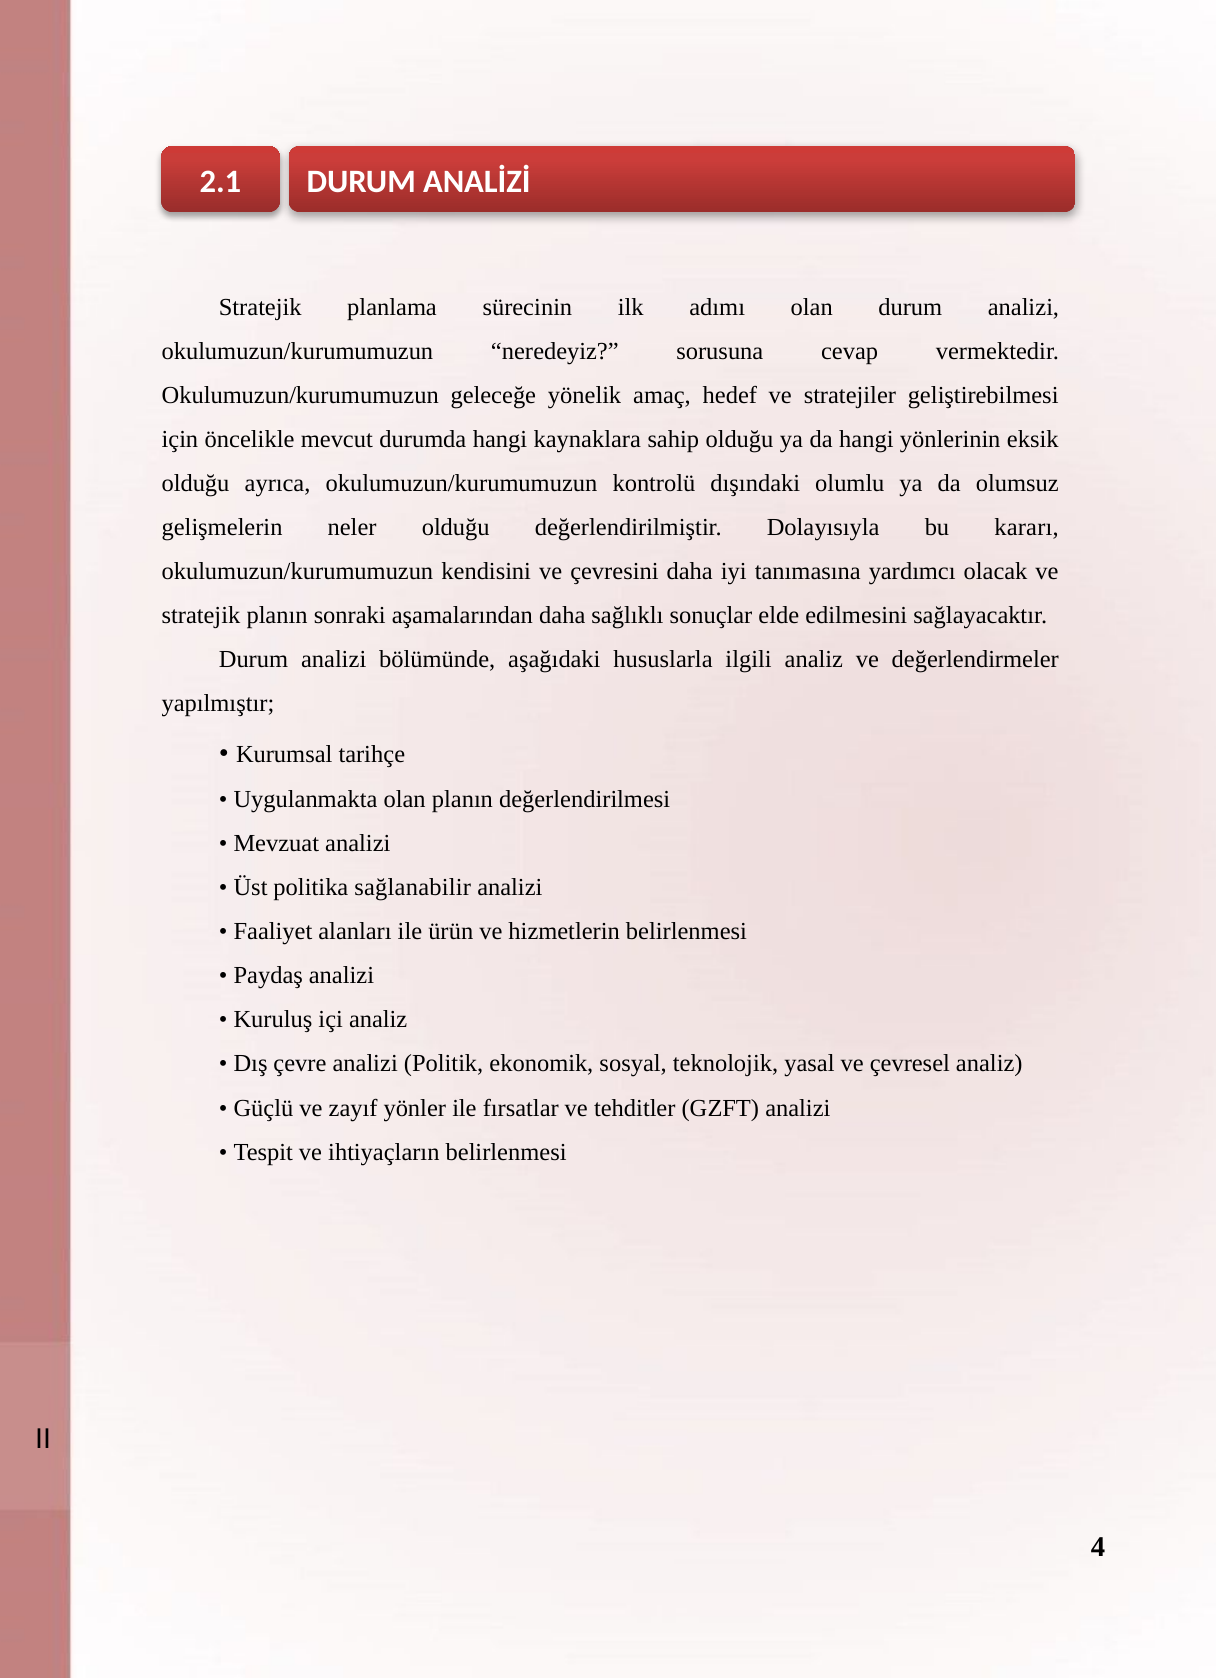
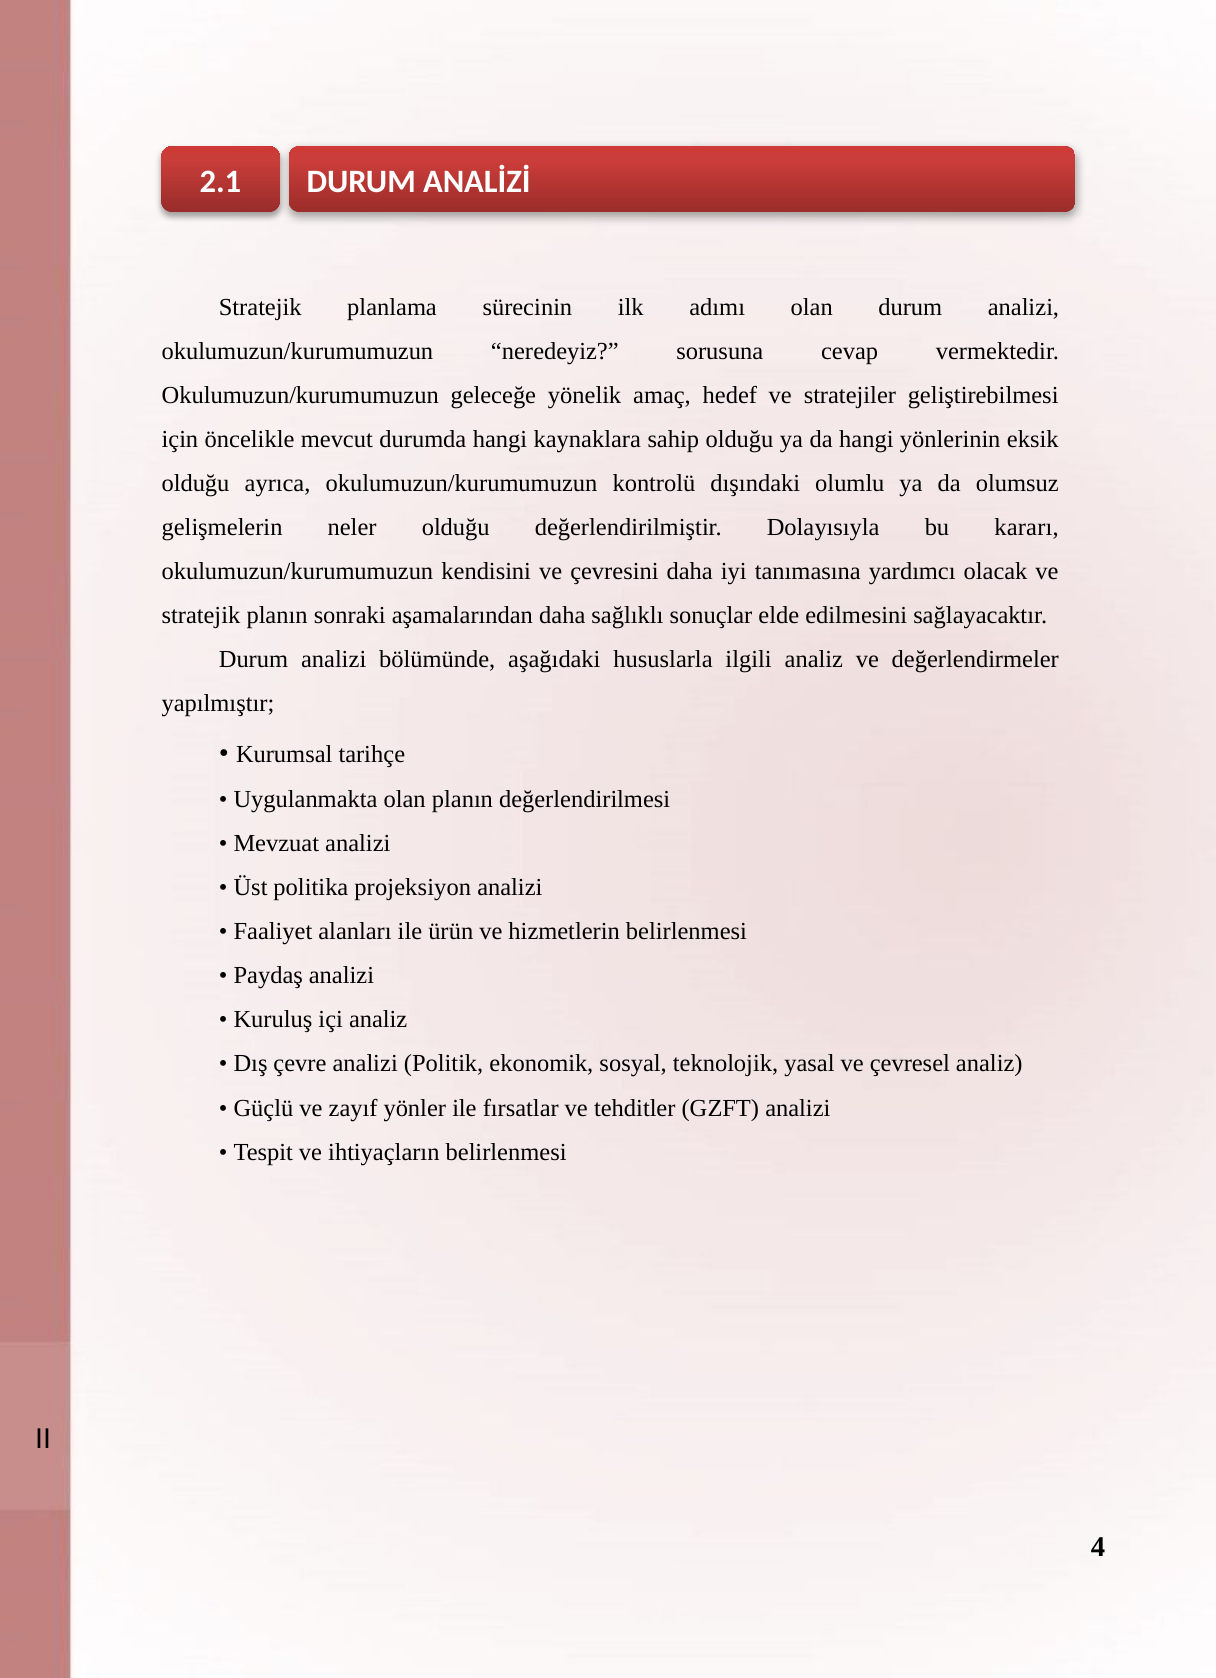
sağlanabilir: sağlanabilir -> projeksiyon (413, 888)
